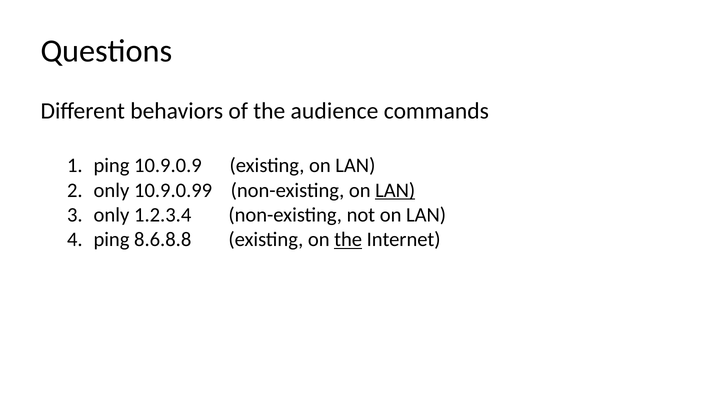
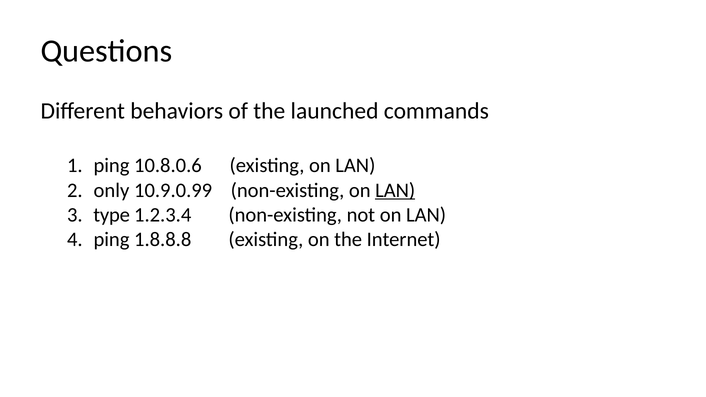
audience: audience -> launched (335, 111)
10.9.0.9: 10.9.0.9 -> 10.8.0.6 (168, 166)
only: only -> type (112, 215)
8.6.8.8: 8.6.8.8 -> 1.8.8.8 (163, 240)
the underline: present -> none (348, 240)
